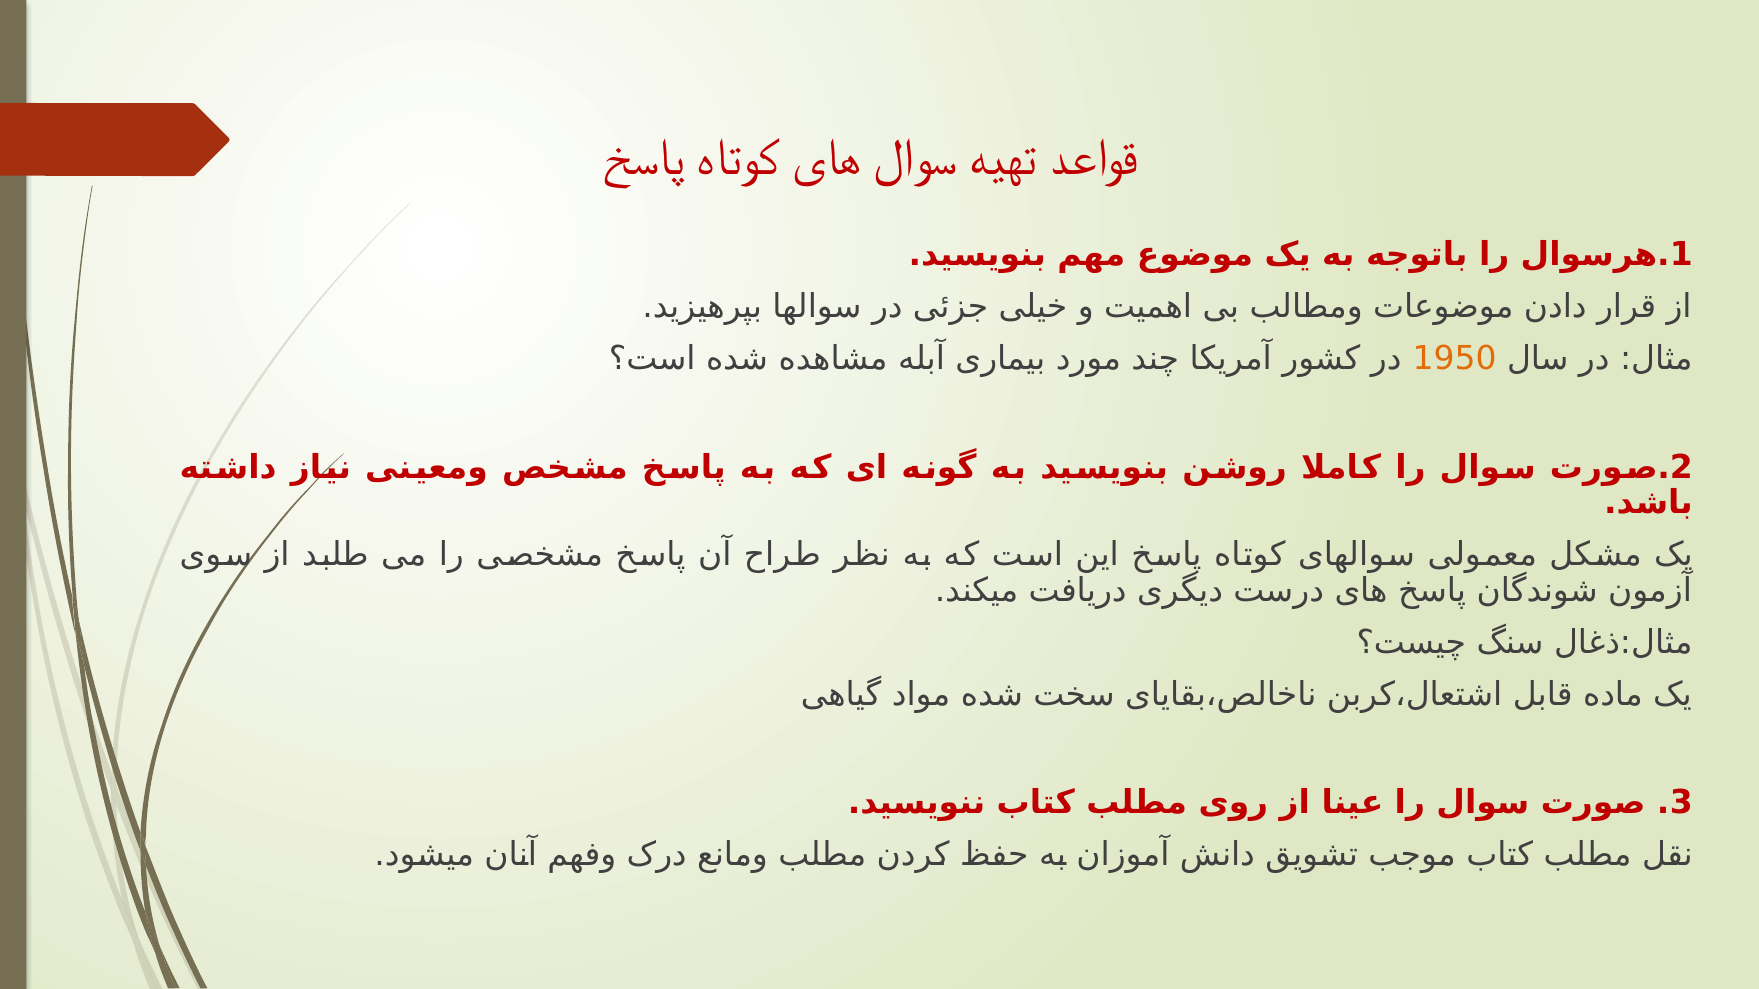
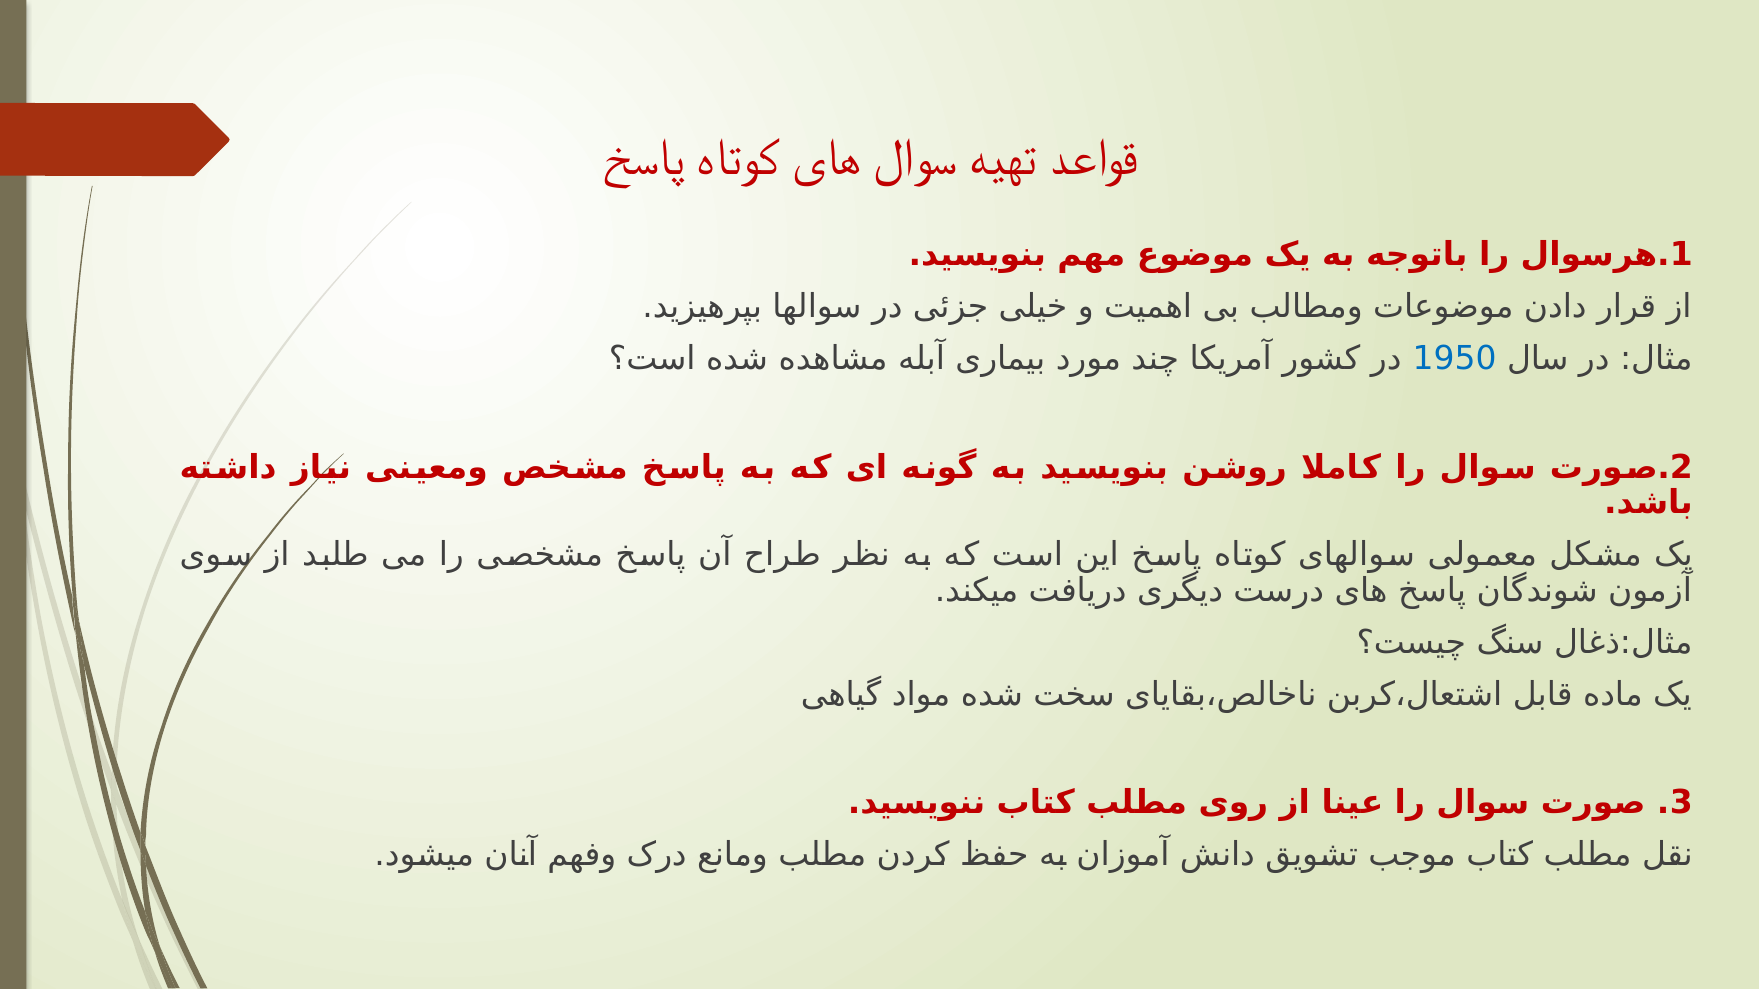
1950 colour: orange -> blue (1455, 359)
